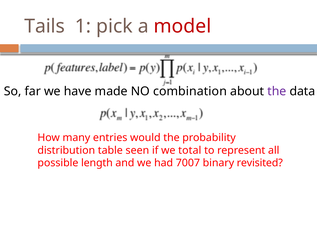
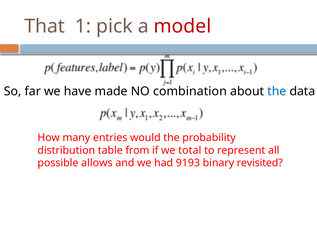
Tails: Tails -> That (45, 26)
the colour: purple -> blue (277, 92)
seen: seen -> from (137, 151)
length: length -> allows (97, 163)
7007: 7007 -> 9193 (188, 163)
